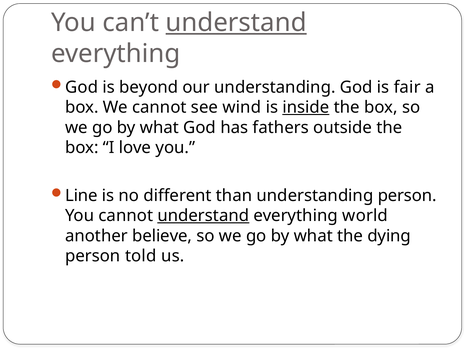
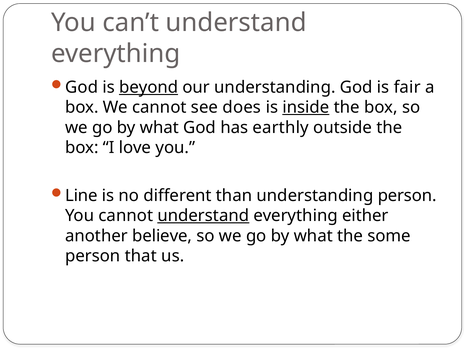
understand underline: present -> none (236, 23)
beyond underline: none -> present (149, 87)
wind: wind -> does (242, 107)
fathers: fathers -> earthly (281, 127)
world: world -> either (365, 215)
dying: dying -> some (389, 236)
told: told -> that (141, 256)
